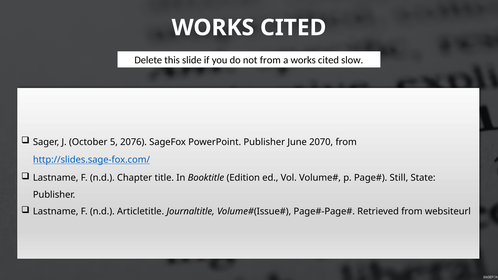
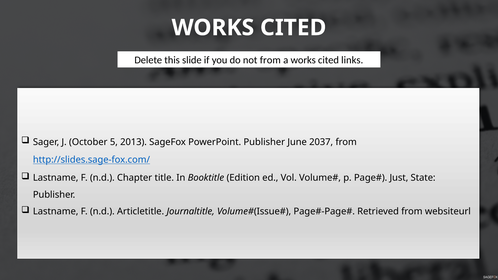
slow: slow -> links (352, 60)
2076: 2076 -> 2013 (133, 142)
2070: 2070 -> 2037 (321, 142)
Still: Still -> Just (399, 178)
